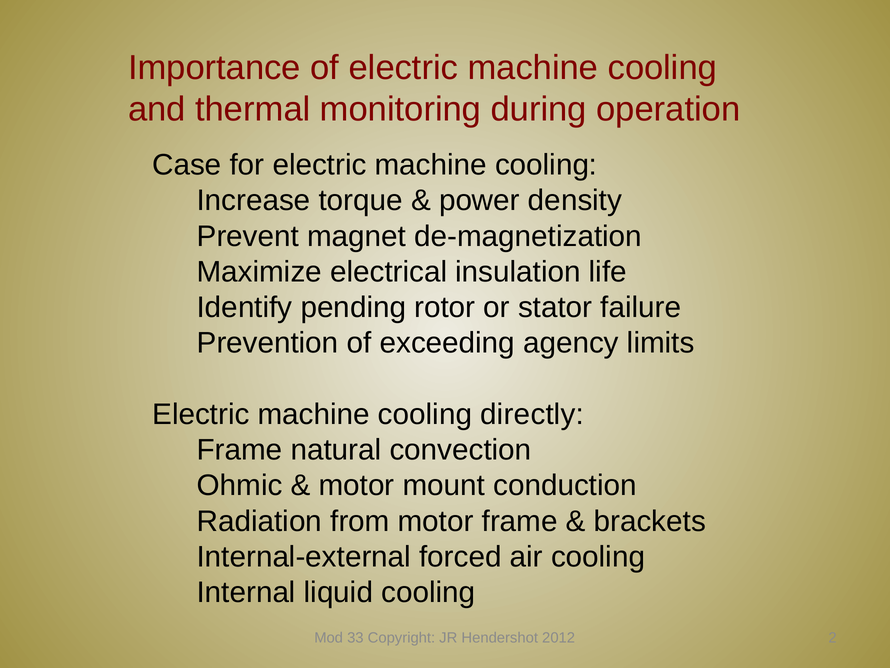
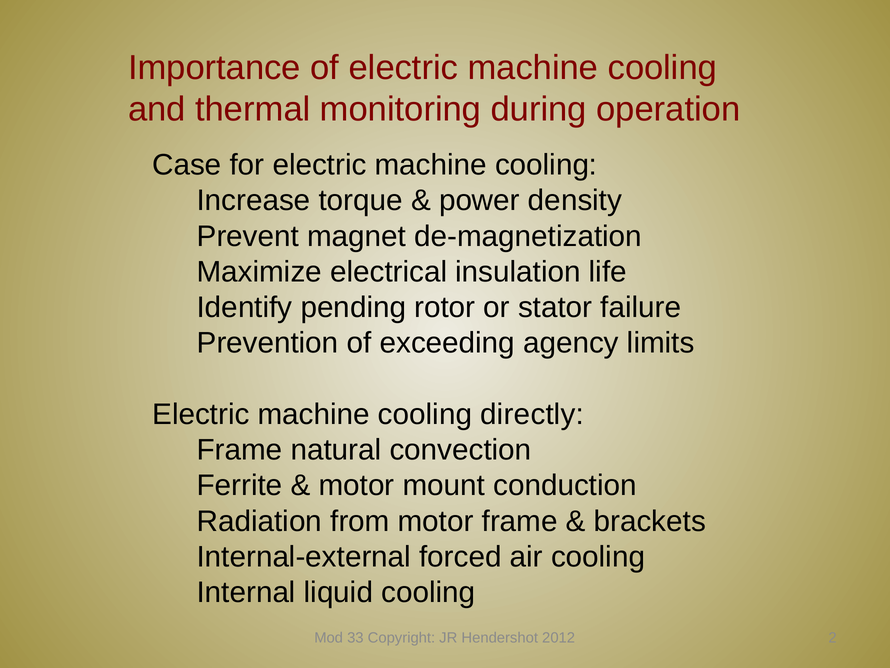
Ohmic: Ohmic -> Ferrite (240, 485)
